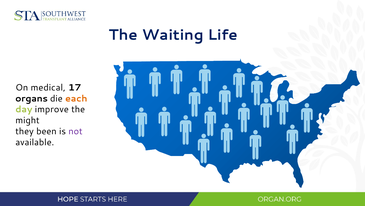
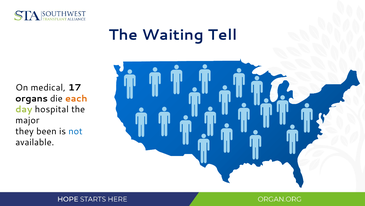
Life: Life -> Tell (223, 35)
improve: improve -> hospital (52, 109)
might: might -> major (27, 120)
not colour: purple -> blue (75, 131)
